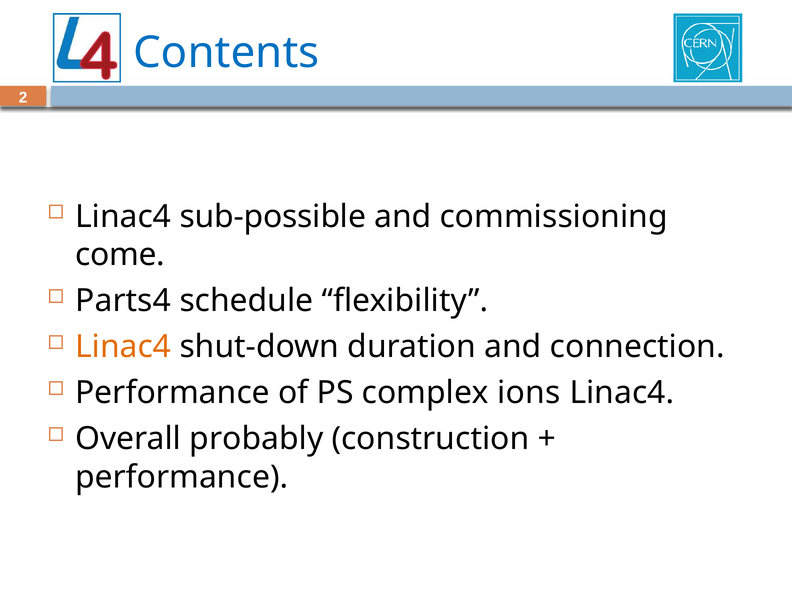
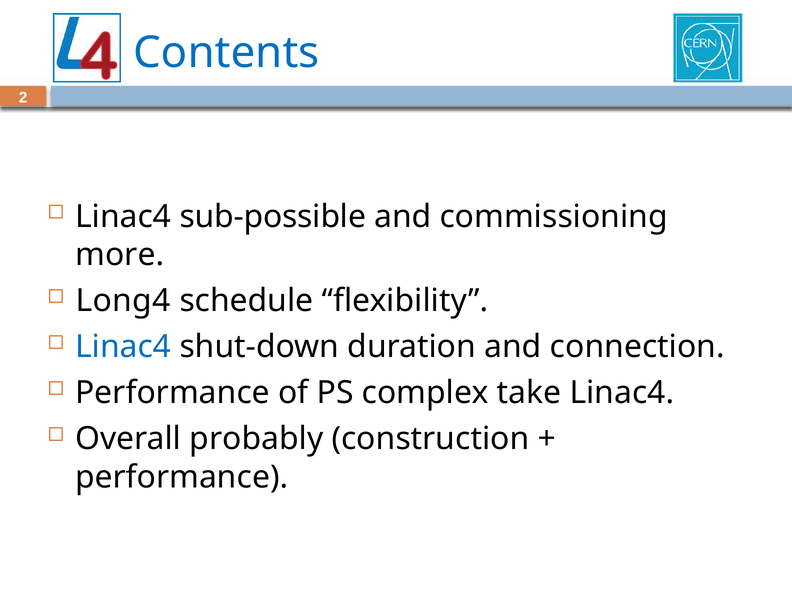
come: come -> more (120, 255)
Parts4: Parts4 -> Long4 (123, 301)
Linac4 colour: orange -> blue (123, 347)
ions: ions -> take (529, 393)
